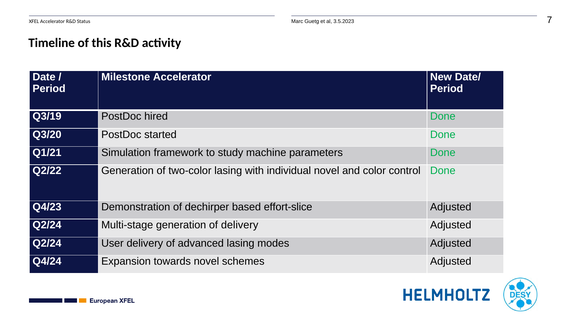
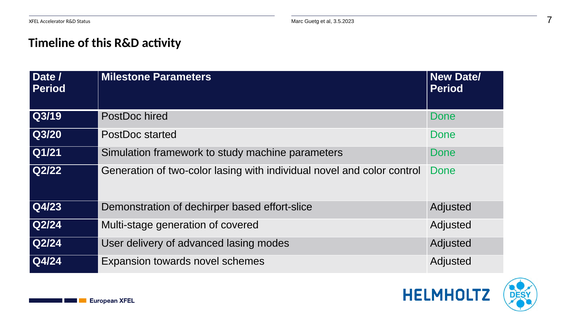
Milestone Accelerator: Accelerator -> Parameters (182, 77)
of delivery: delivery -> covered (240, 225)
